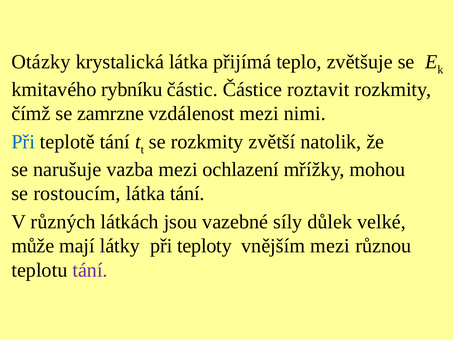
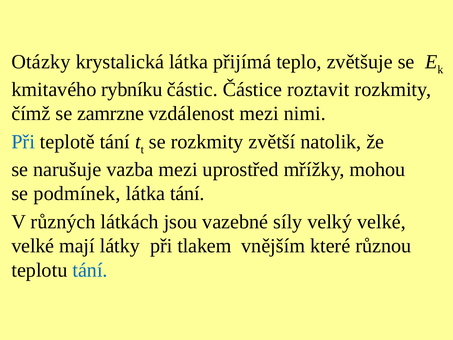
ochlazení: ochlazení -> uprostřed (241, 169)
rostoucím: rostoucím -> podmínek (77, 193)
důlek: důlek -> velký (330, 222)
může: může -> velké (33, 246)
teploty: teploty -> tlakem (204, 246)
vnějším mezi: mezi -> které (330, 246)
tání colour: purple -> blue (90, 270)
